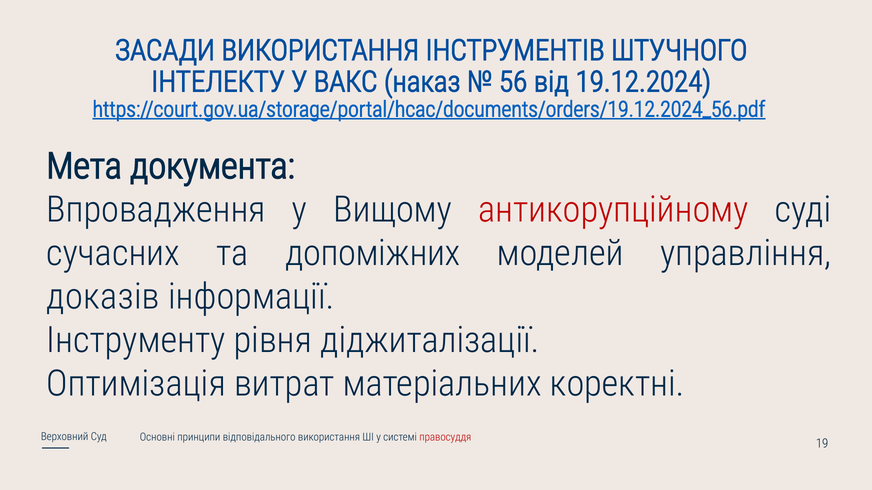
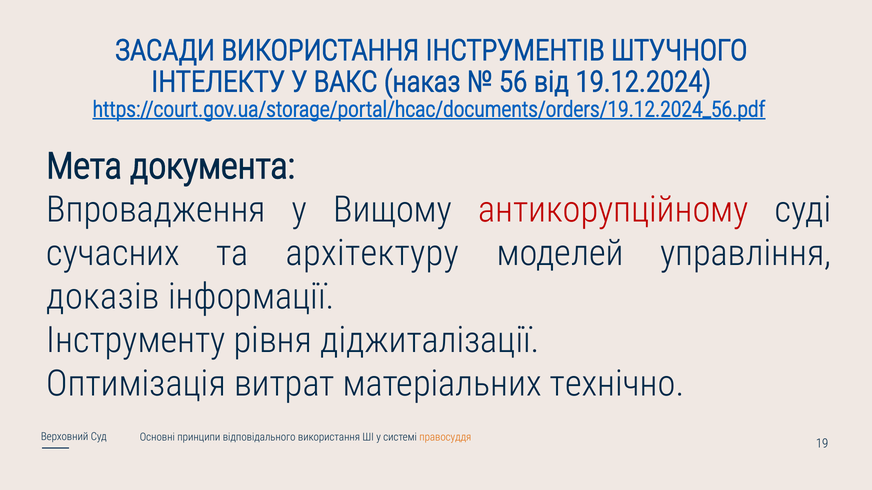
допоміжних: допоміжних -> архітектуру (372, 254)
коректні: коректні -> технічно (617, 384)
правосуддя colour: red -> orange (445, 437)
